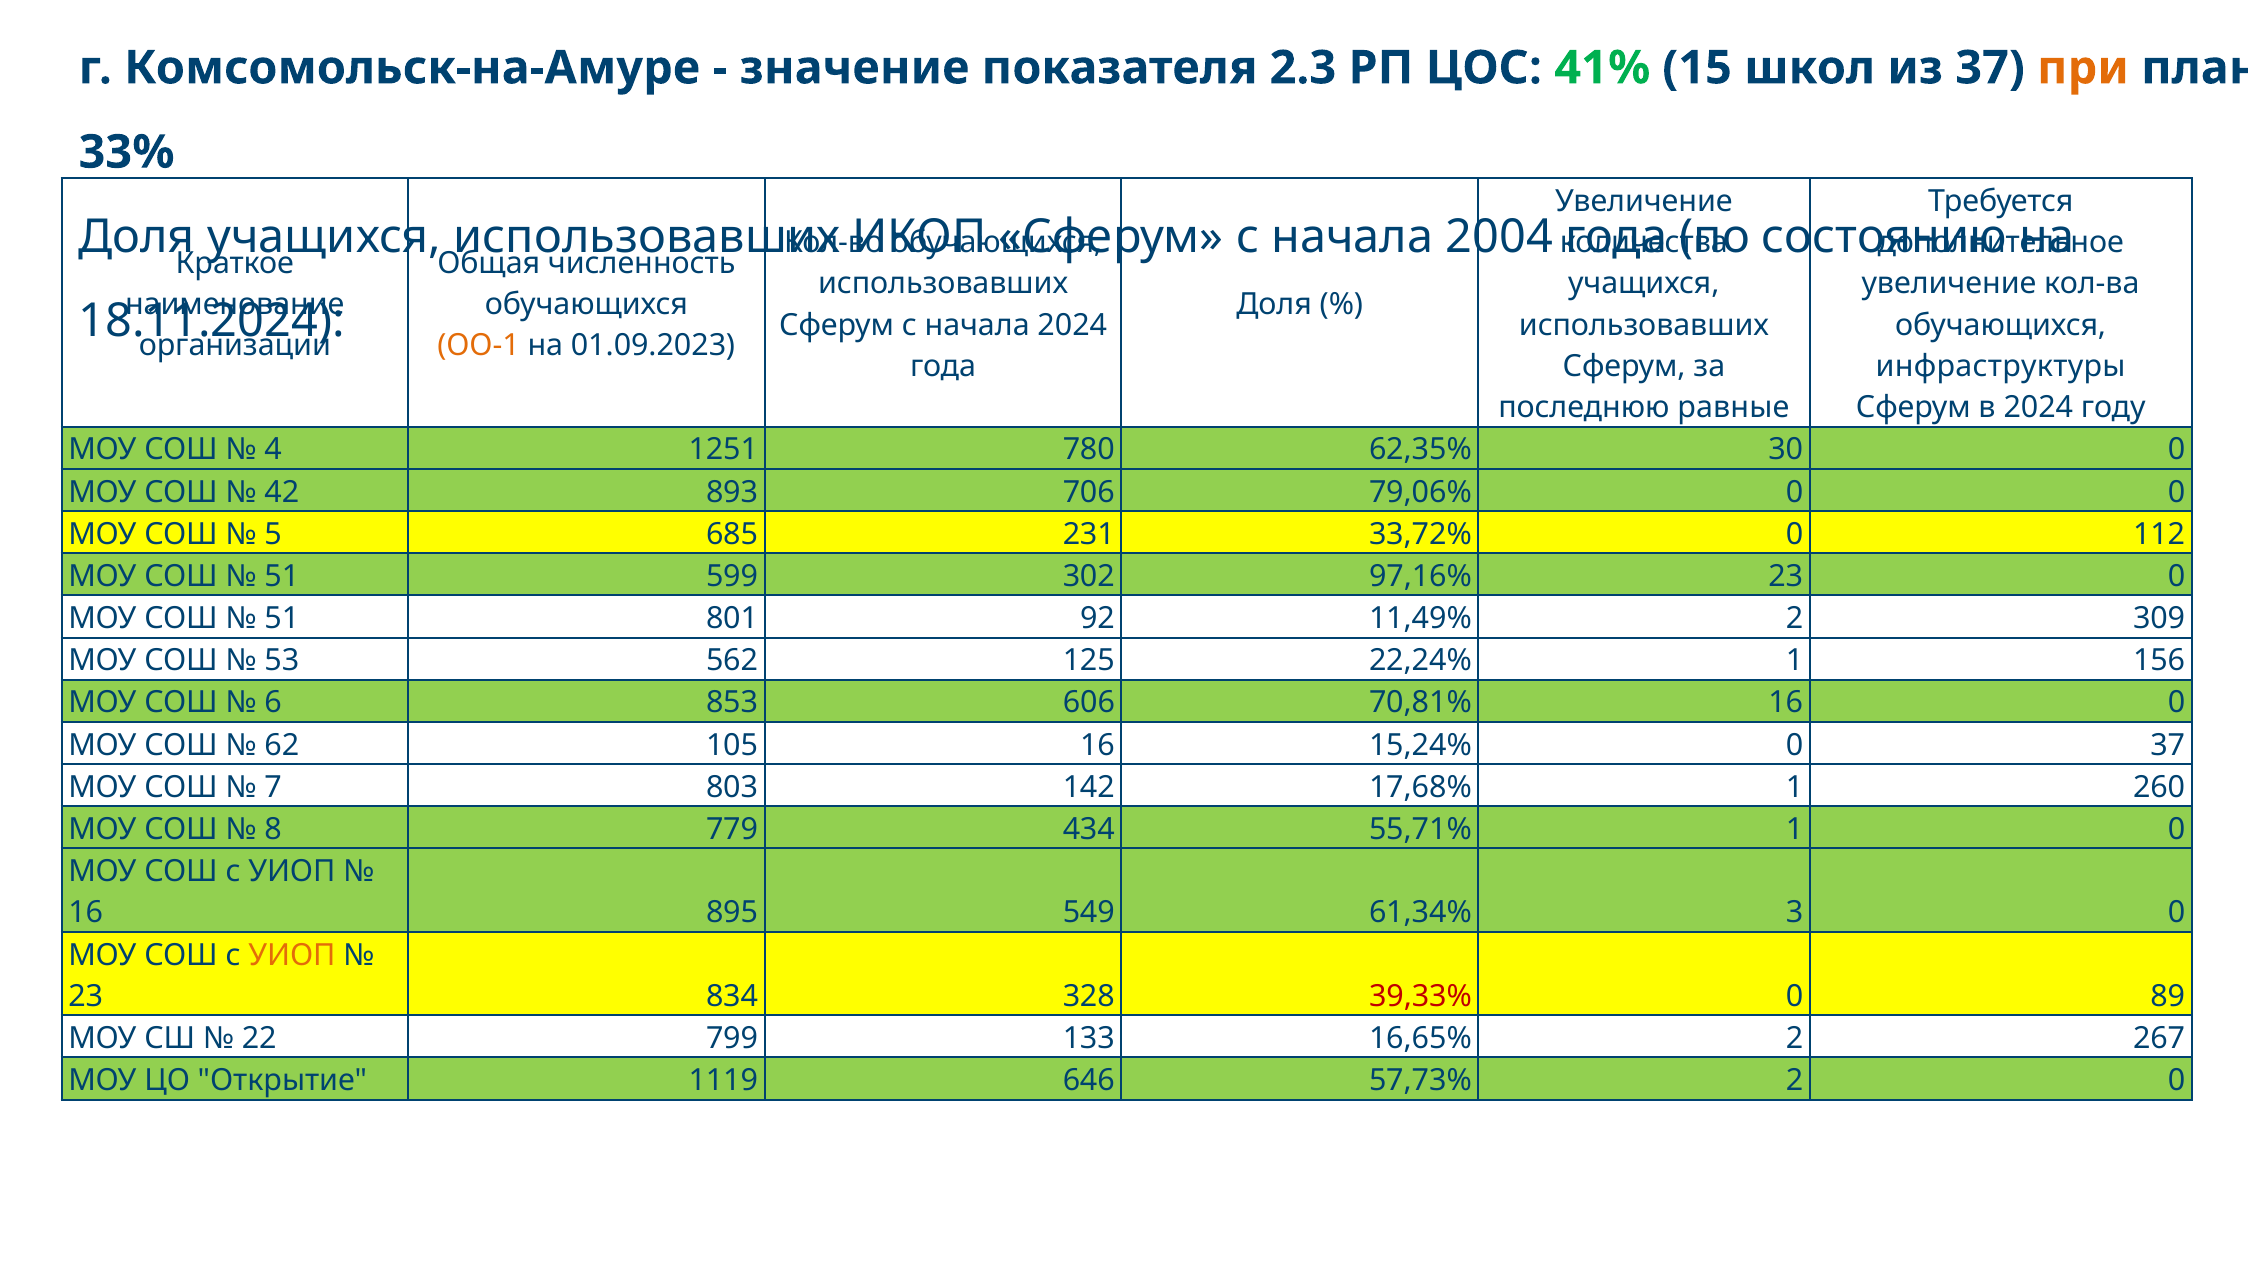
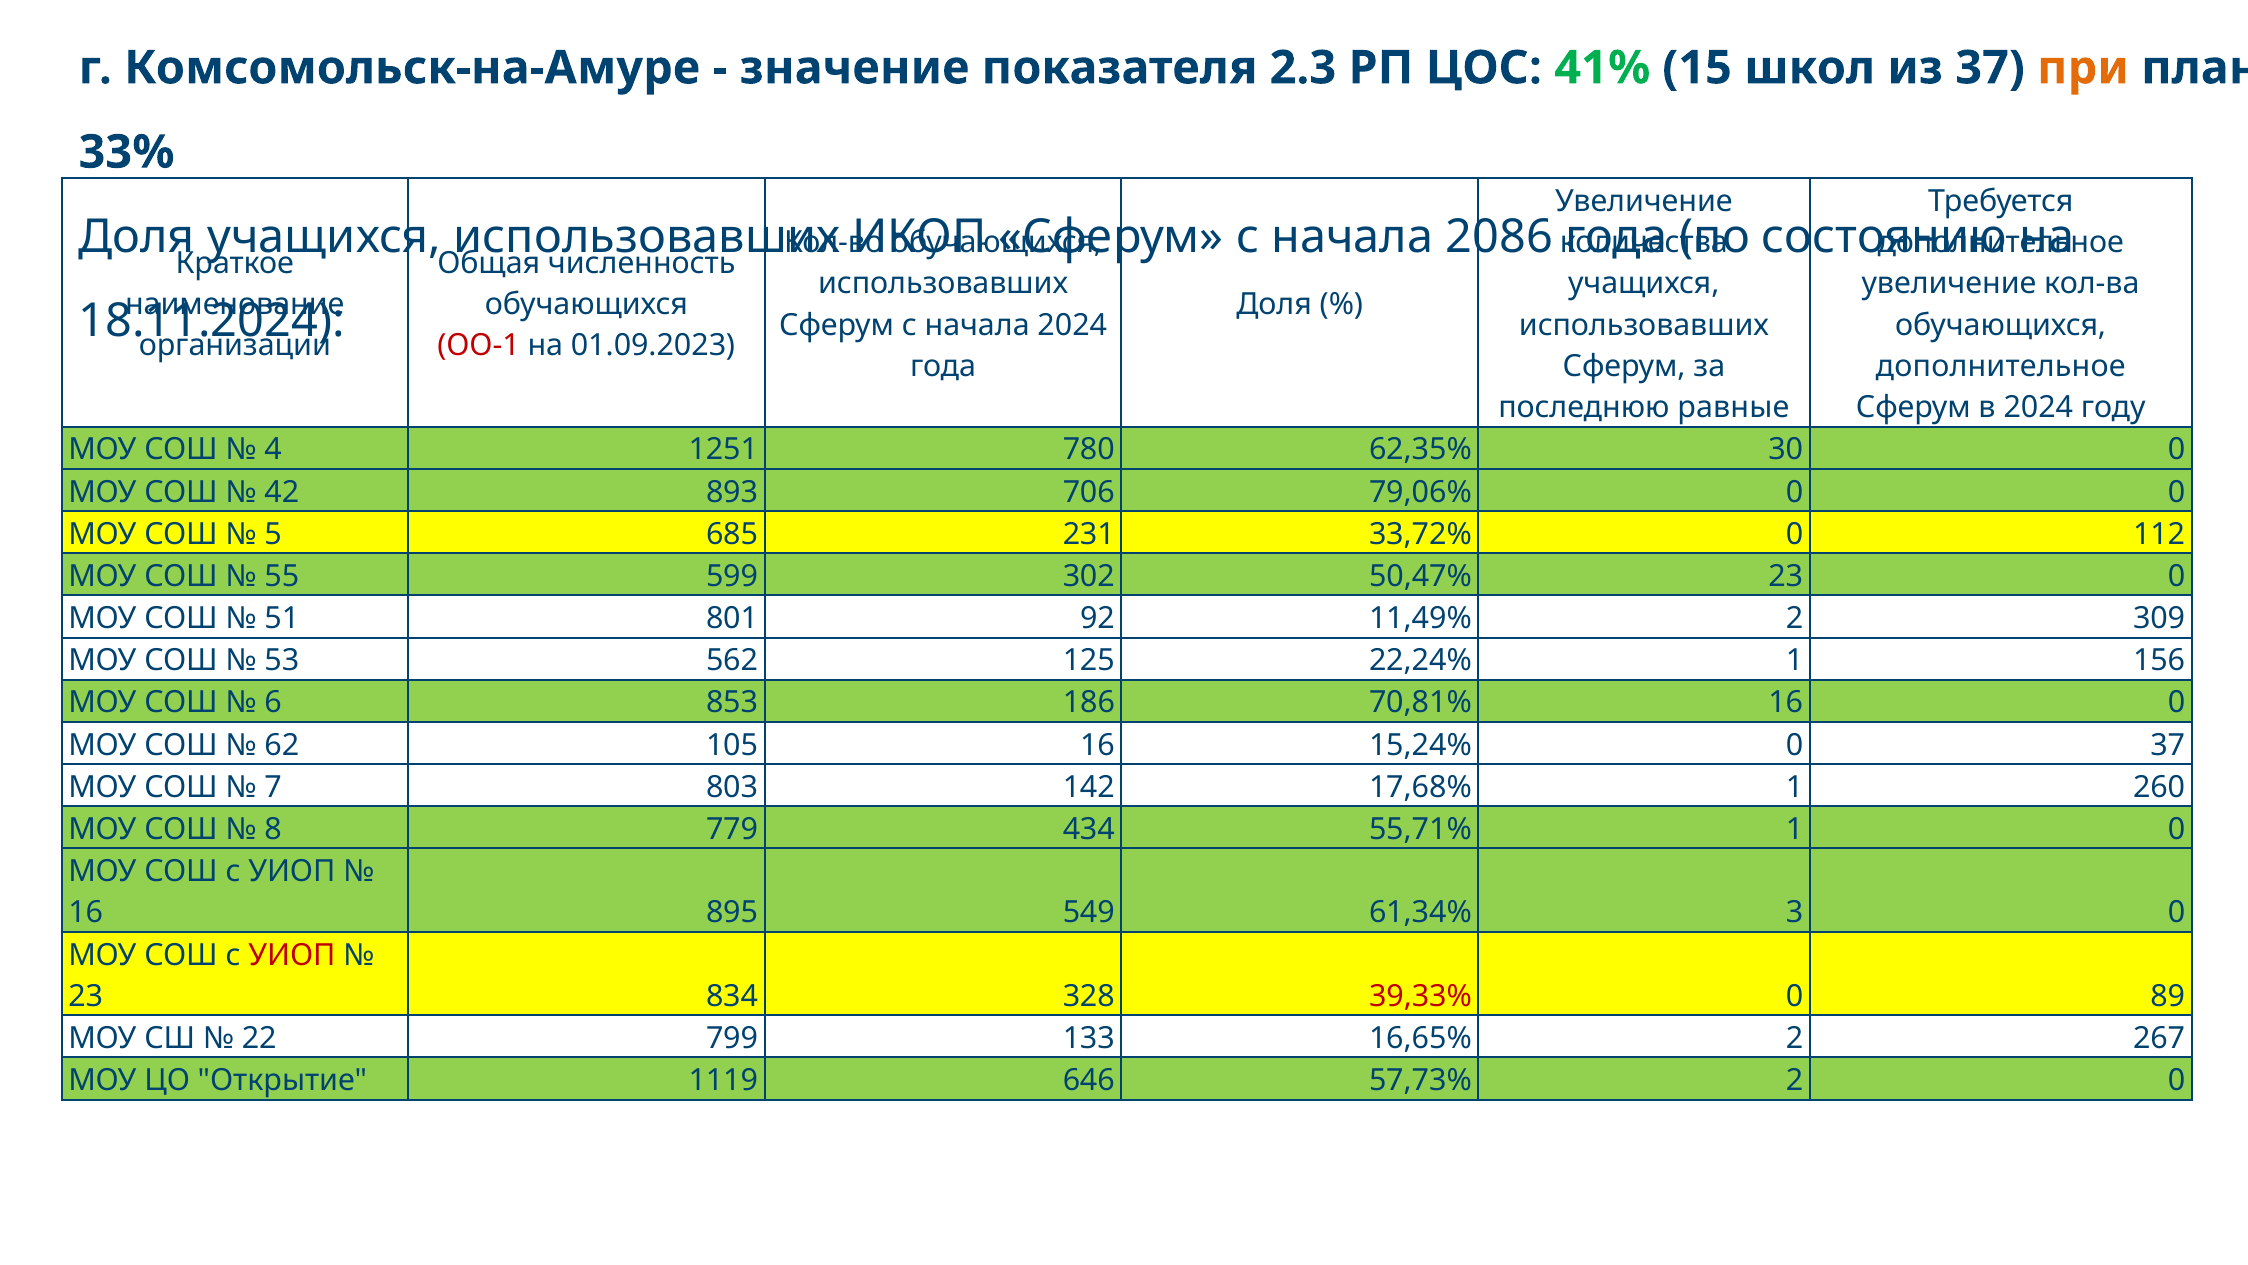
2004: 2004 -> 2086 (1499, 237)
ОО-1 colour: orange -> red (479, 346)
инфраструктуры: инфраструктуры -> дополнительное (2001, 366)
51: 51 -> 55 (282, 576)
97,16%: 97,16% -> 50,47% (1420, 576)
606: 606 -> 186 (1089, 703)
УИОП colour: orange -> red (292, 955)
